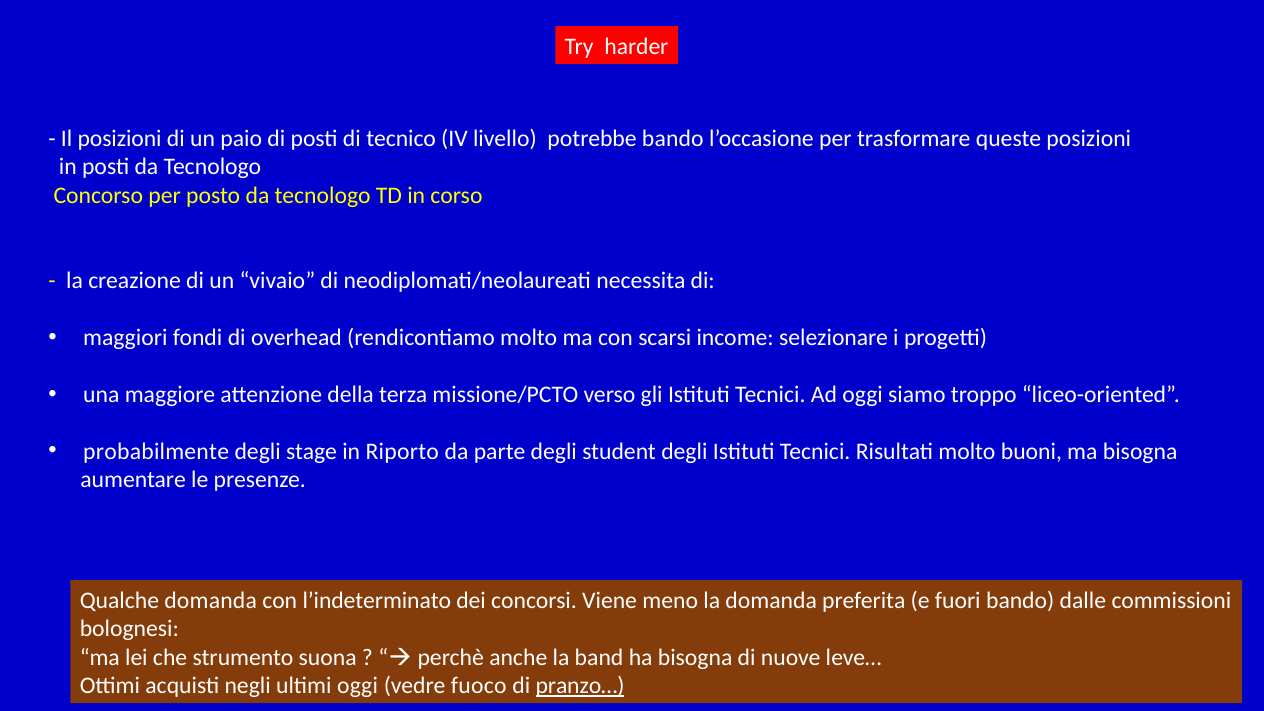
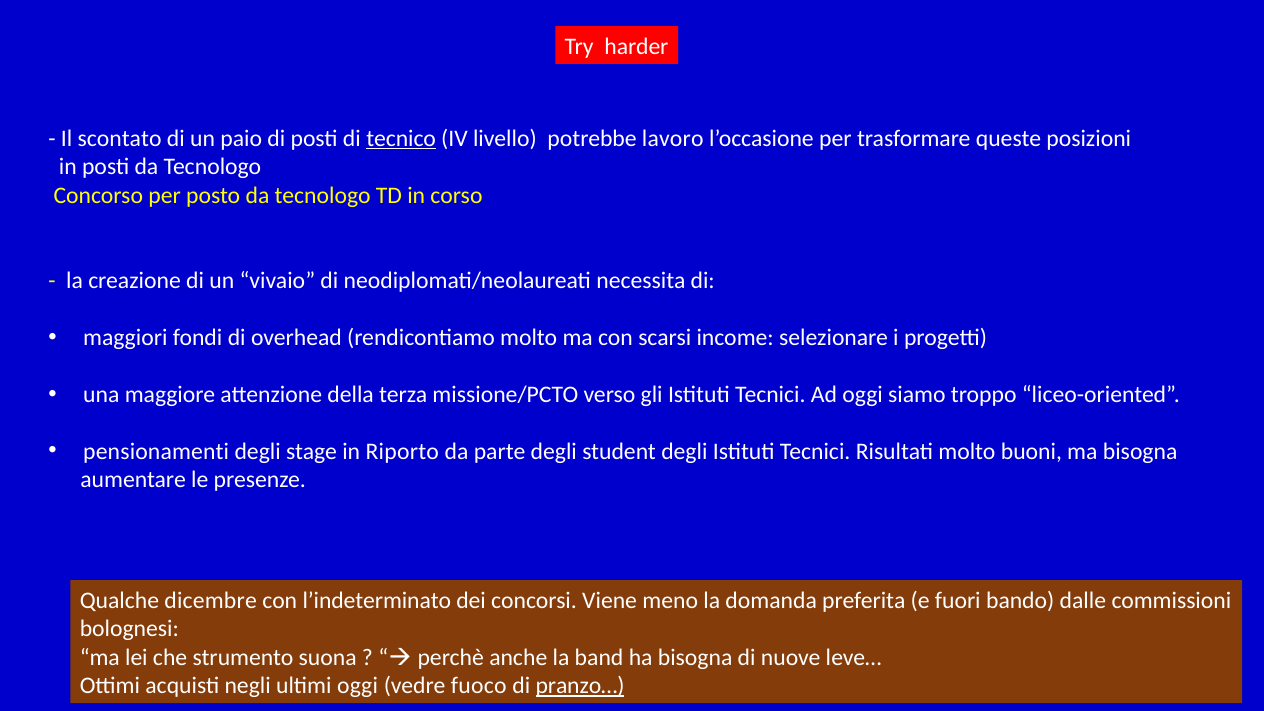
Il posizioni: posizioni -> scontato (120, 139)
tecnico underline: none -> present (401, 139)
potrebbe bando: bando -> lavoro (673, 139)
probabilmente: probabilmente -> pensionamenti (156, 451)
Qualche domanda: domanda -> dicembre (211, 601)
